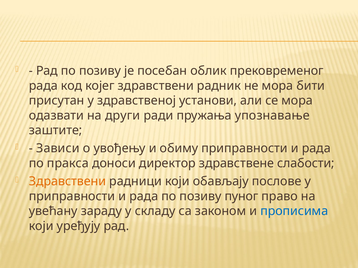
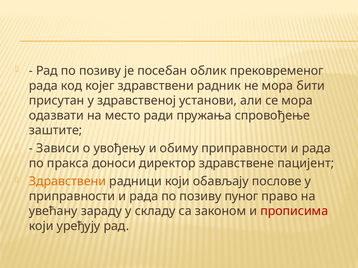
други: други -> место (123, 116)
упознавање: упознавање -> спровођење (272, 116)
слабости: слабости -> пацијент (306, 164)
прописима colour: blue -> red (294, 212)
